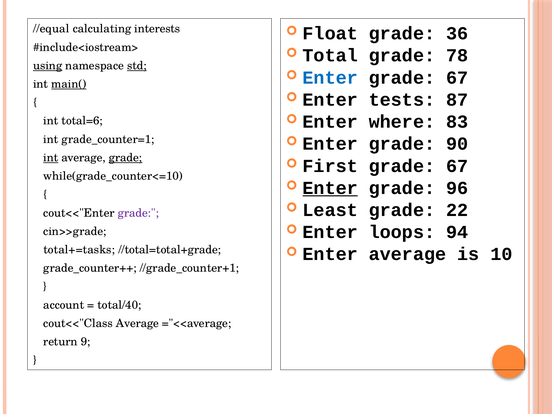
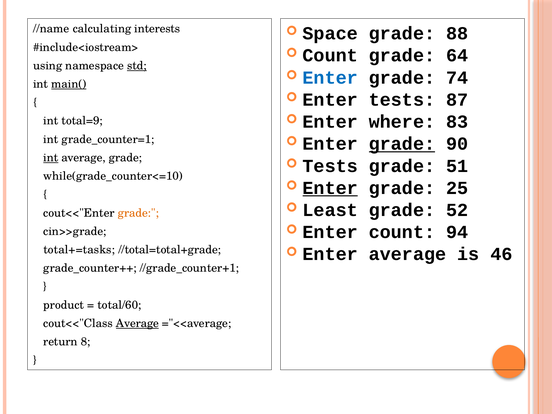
//equal: //equal -> //name (51, 29)
Float: Float -> Space (330, 33)
36: 36 -> 88 (457, 33)
Total: Total -> Count (330, 56)
78: 78 -> 64 (457, 56)
using underline: present -> none (48, 66)
67: 67 -> 74 (457, 78)
total=6: total=6 -> total=9 (82, 121)
grade underline: none -> present (402, 144)
grade underline: present -> none (125, 158)
First: First -> Tests (330, 166)
67: 67 -> 51 (457, 166)
96: 96 -> 25 (457, 188)
22: 22 -> 52 (457, 210)
grade colour: purple -> orange (138, 213)
Enter loops: loops -> count (402, 232)
10: 10 -> 46 (501, 254)
account: account -> product (64, 305)
total/40: total/40 -> total/60 (119, 305)
Average underline: none -> present (137, 323)
9: 9 -> 8 (86, 342)
